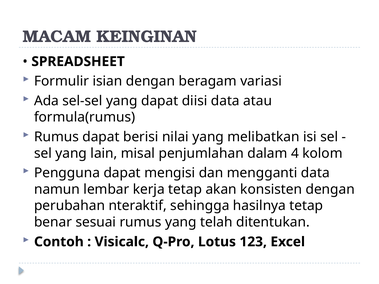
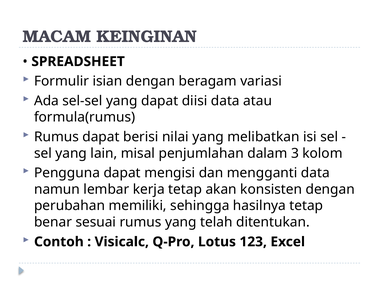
4: 4 -> 3 (295, 153)
nteraktif: nteraktif -> memiliki (138, 206)
